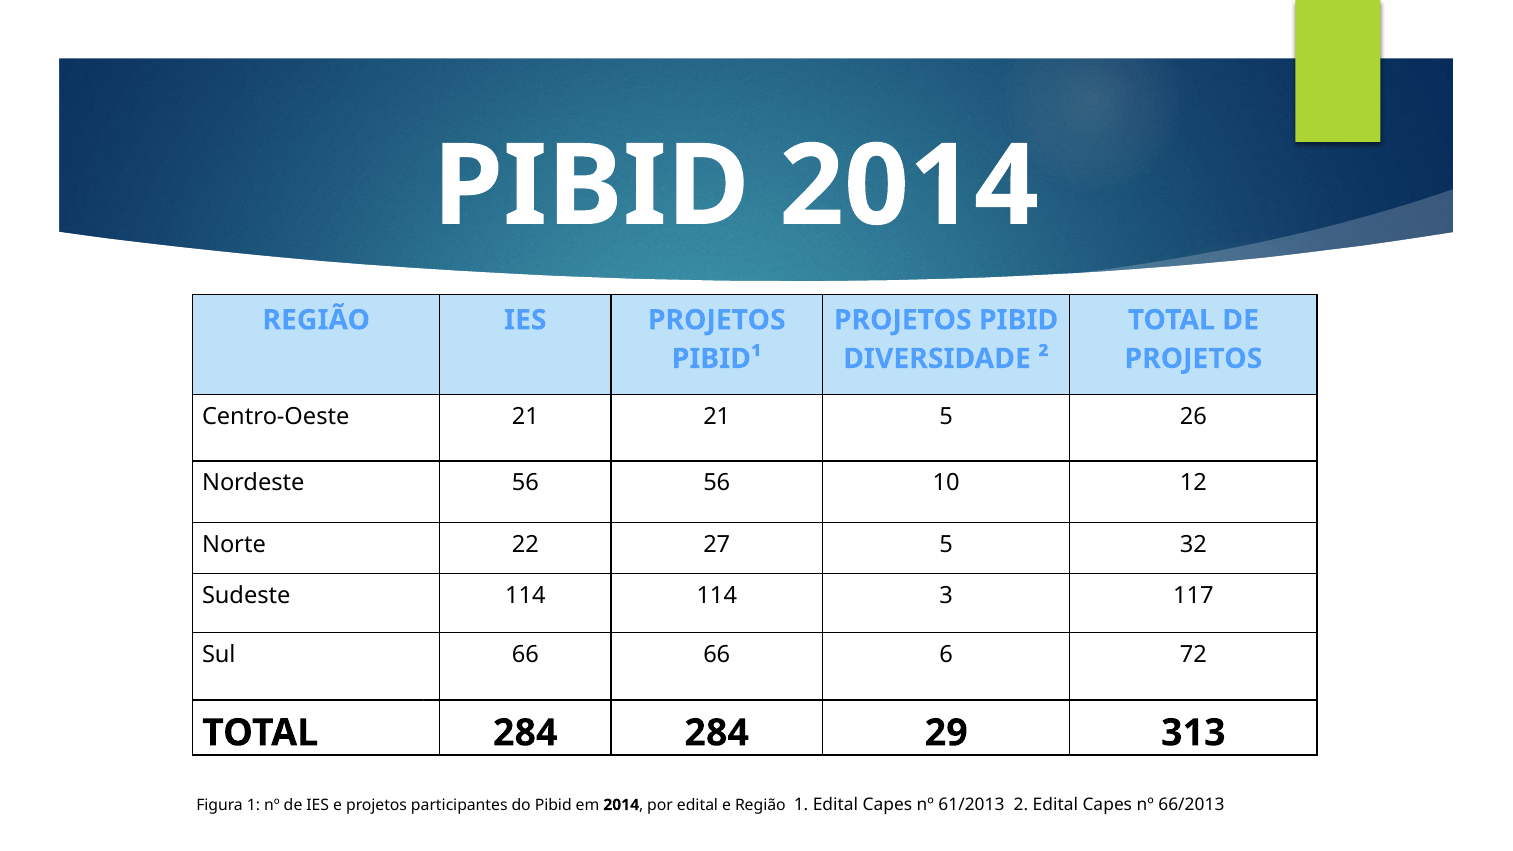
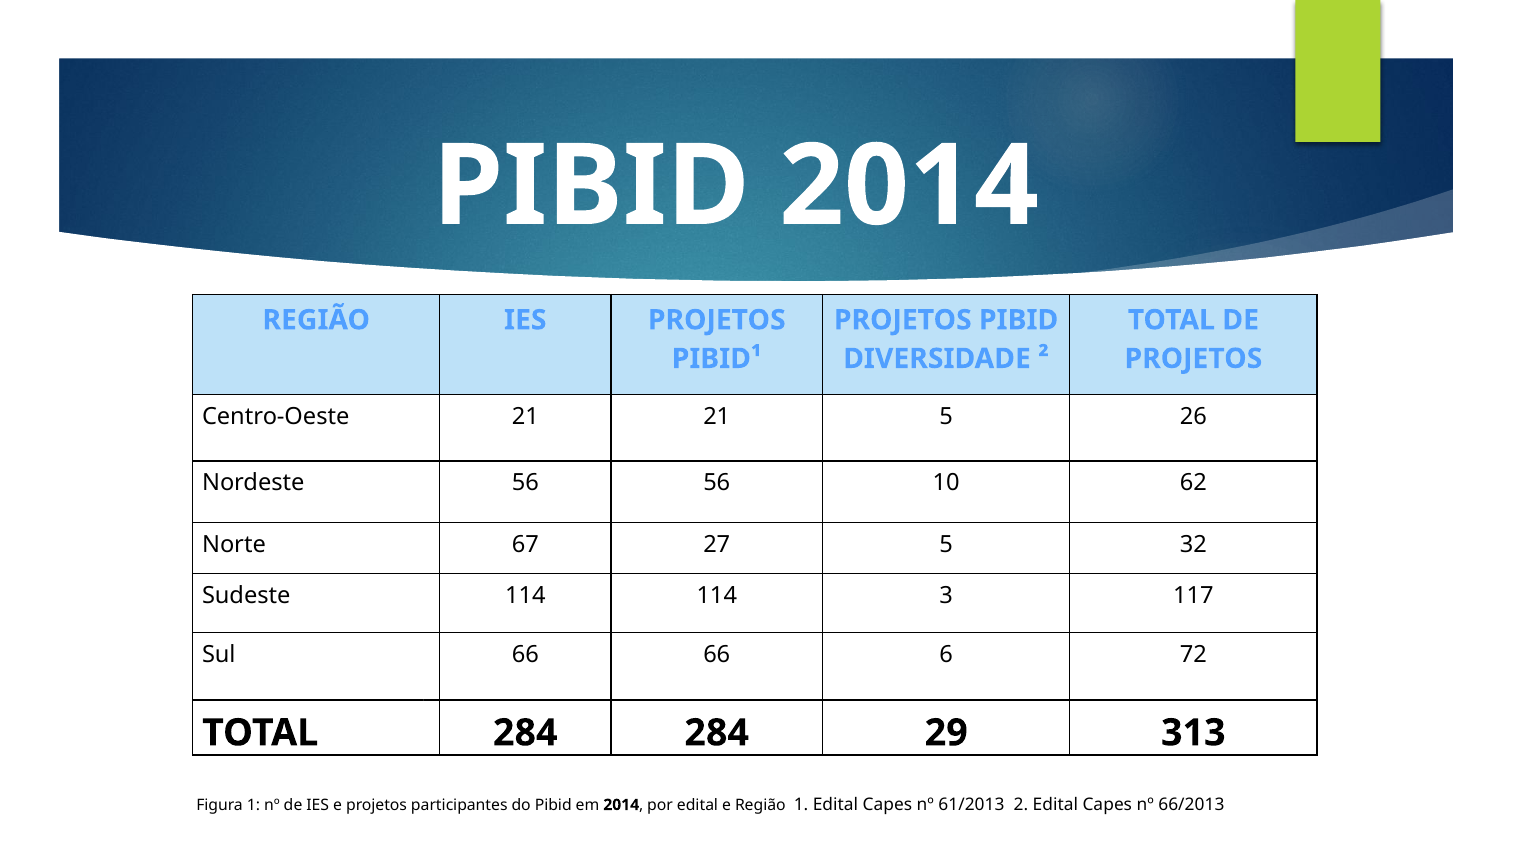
12: 12 -> 62 (1193, 483)
22: 22 -> 67 (525, 545)
